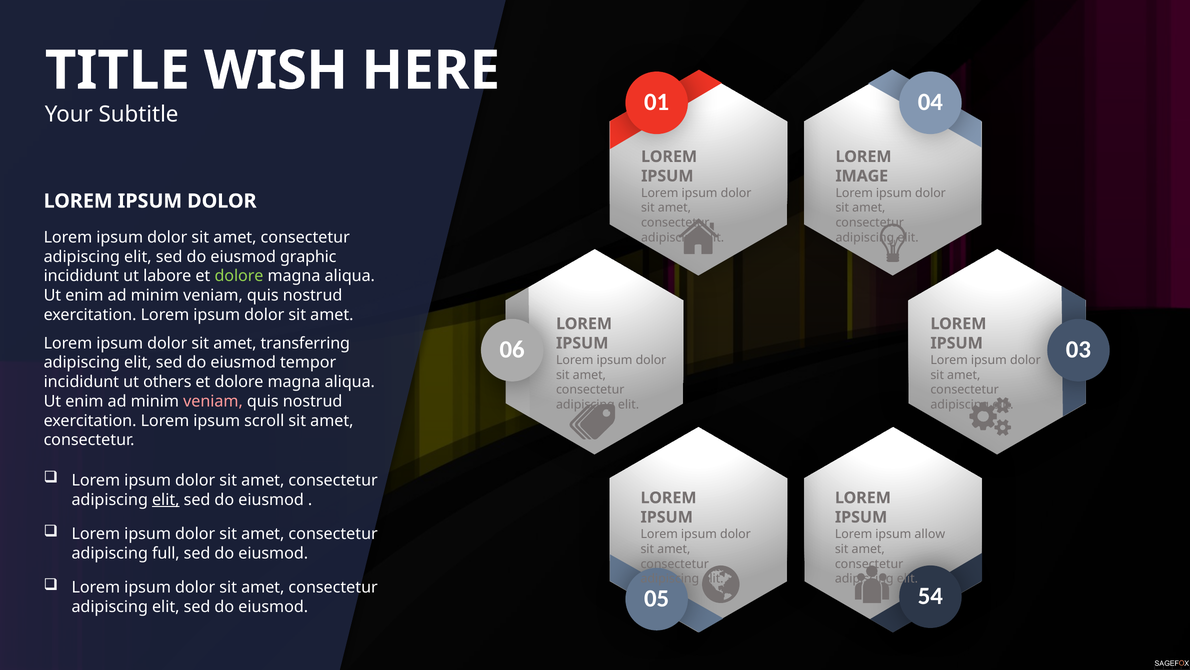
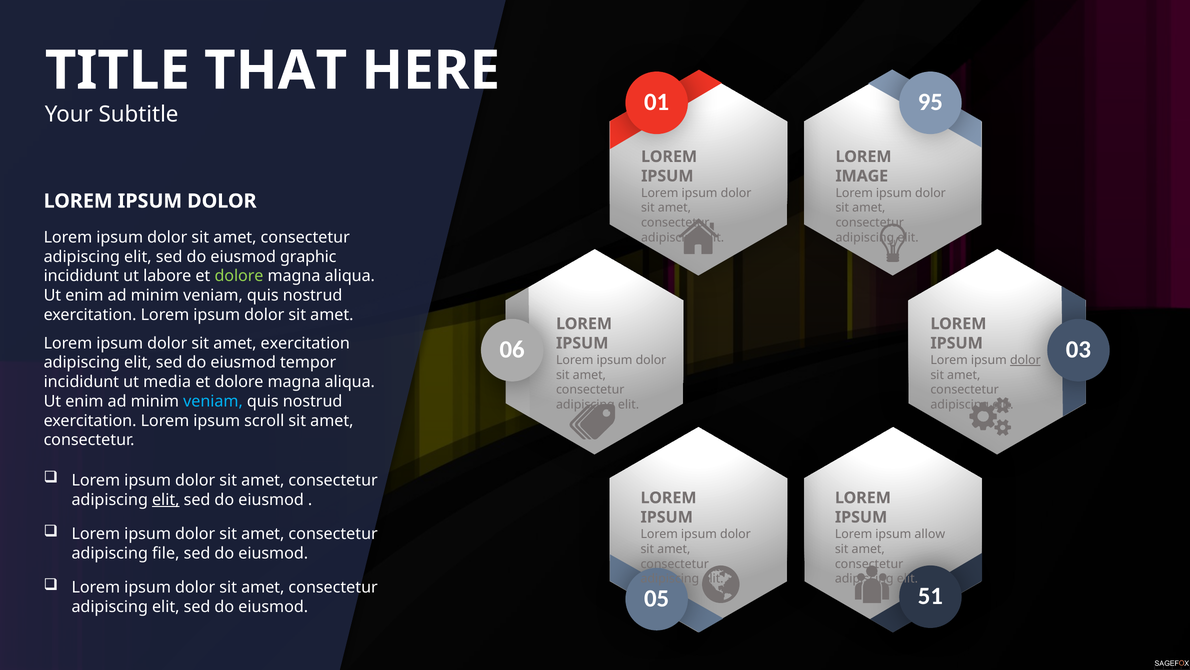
WISH: WISH -> THAT (276, 71)
04: 04 -> 95 (930, 102)
amet transferring: transferring -> exercitation (305, 343)
dolor underline: none -> present (1025, 360)
others: others -> media (167, 382)
veniam colour: pink -> light blue (213, 401)
full: full -> file (166, 553)
54: 54 -> 51 (930, 596)
